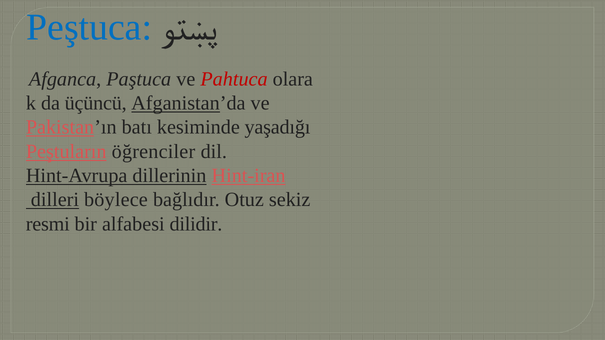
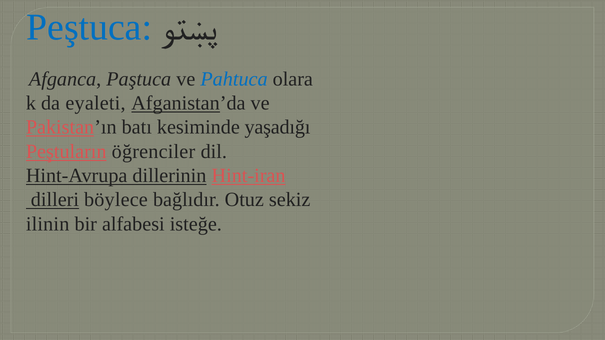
Pahtuca colour: red -> blue (234, 79)
üçüncü: üçüncü -> eyaleti (96, 103)
resmi: resmi -> ilinin (48, 224)
dilidir: dilidir -> isteğe (196, 224)
